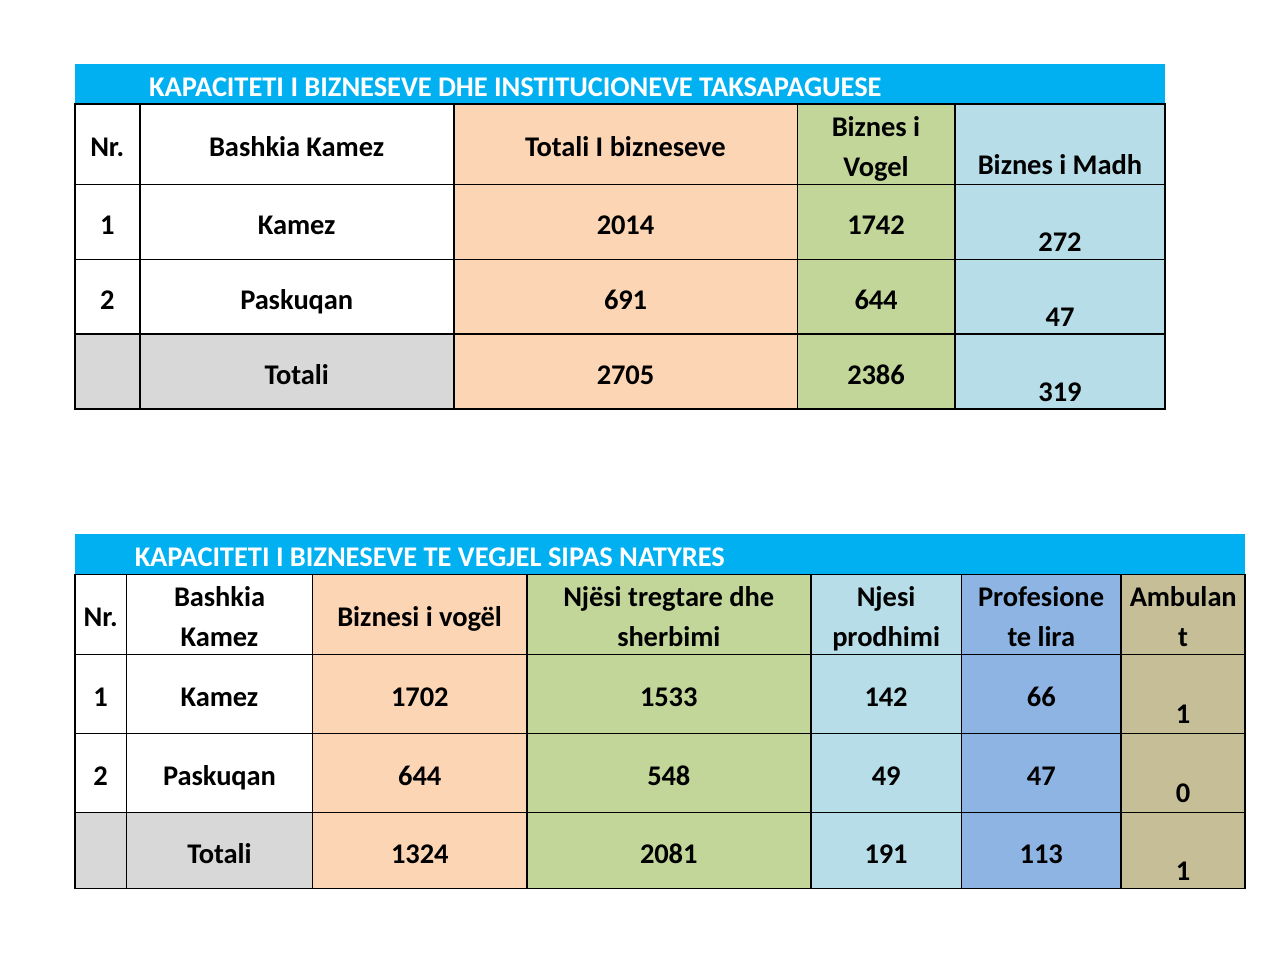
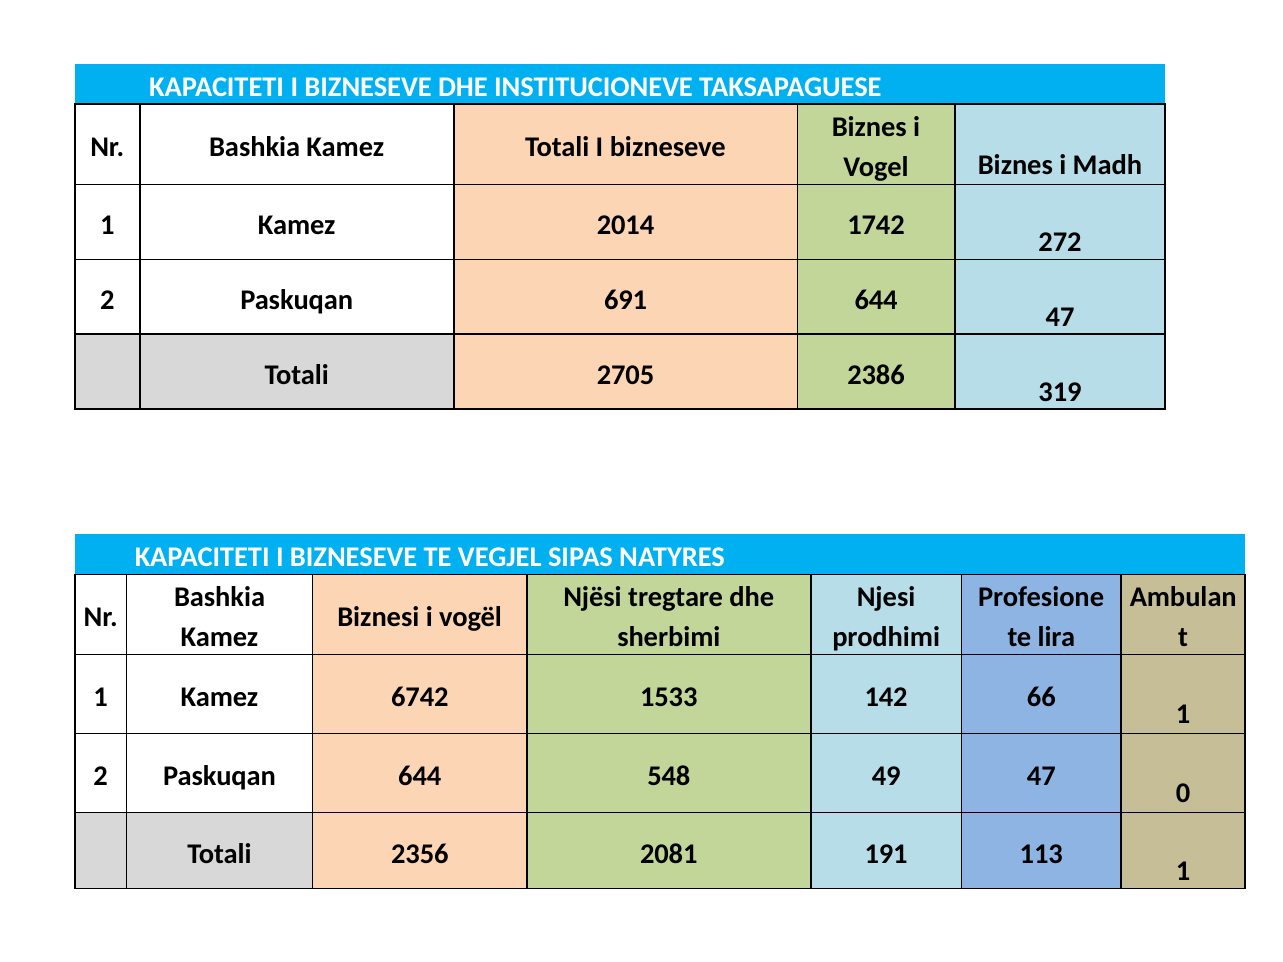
1702: 1702 -> 6742 (420, 697)
1324: 1324 -> 2356 (420, 854)
